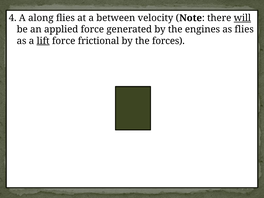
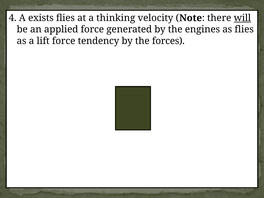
along: along -> exists (41, 18)
between: between -> thinking (116, 18)
lift underline: present -> none (43, 41)
frictional: frictional -> tendency (98, 41)
